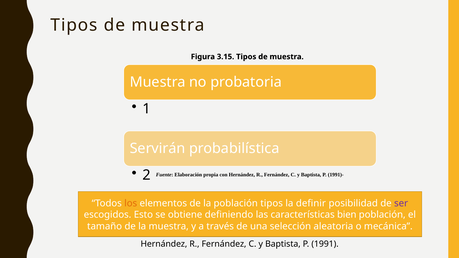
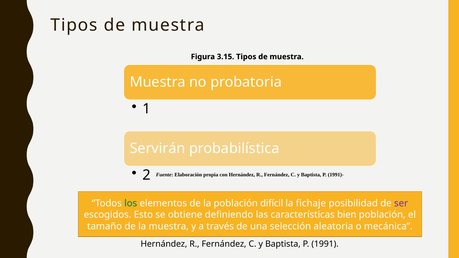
los colour: orange -> green (131, 203)
población tipos: tipos -> difícil (272, 203)
definir: definir -> fichaje (311, 203)
